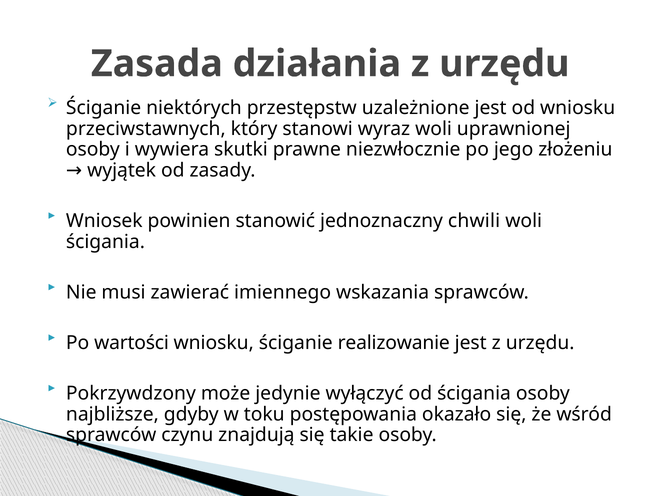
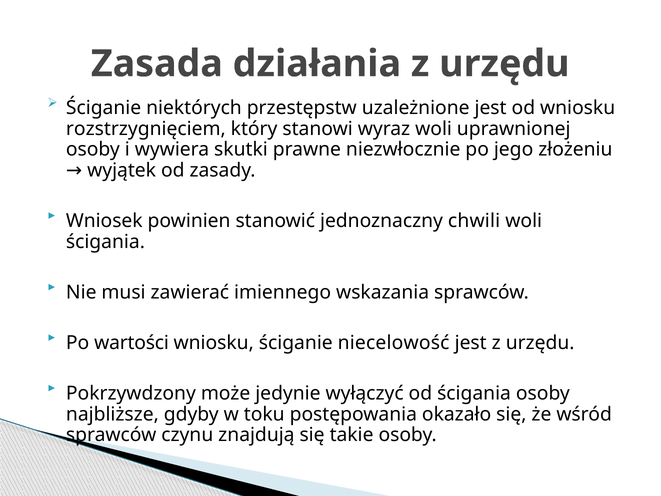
przeciwstawnych: przeciwstawnych -> rozstrzygnięciem (146, 129)
realizowanie: realizowanie -> niecelowość (394, 343)
